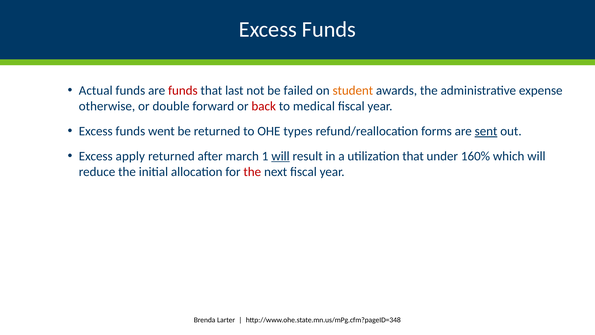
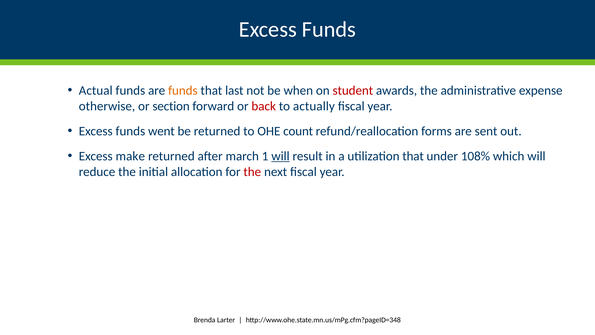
funds colour: red -> orange (183, 91)
failed: failed -> when (298, 91)
student colour: orange -> red (353, 91)
double: double -> section (171, 106)
medical: medical -> actually (314, 106)
types: types -> count (298, 131)
sent underline: present -> none (486, 131)
apply: apply -> make (130, 156)
160%: 160% -> 108% (475, 156)
